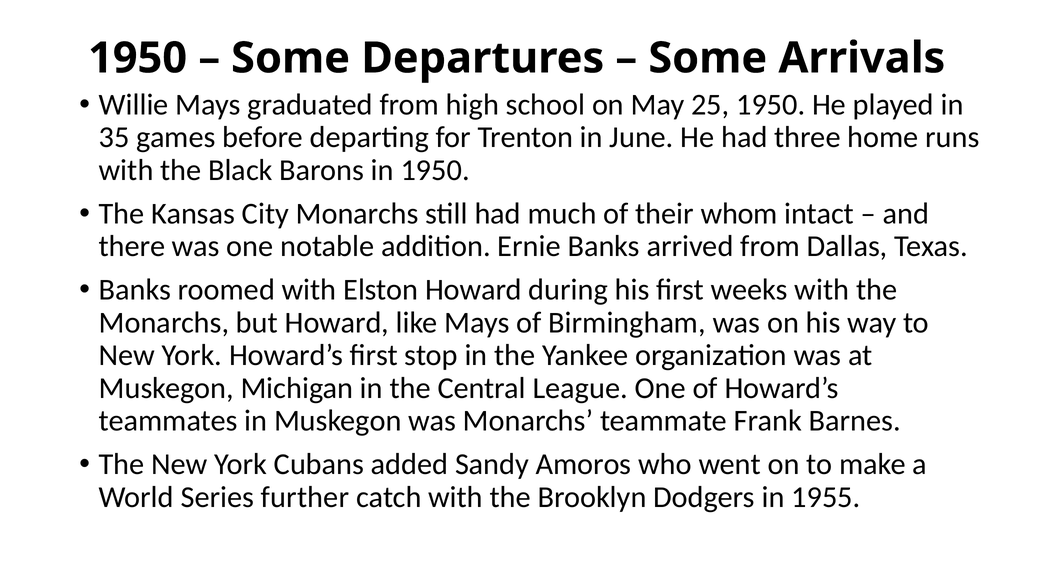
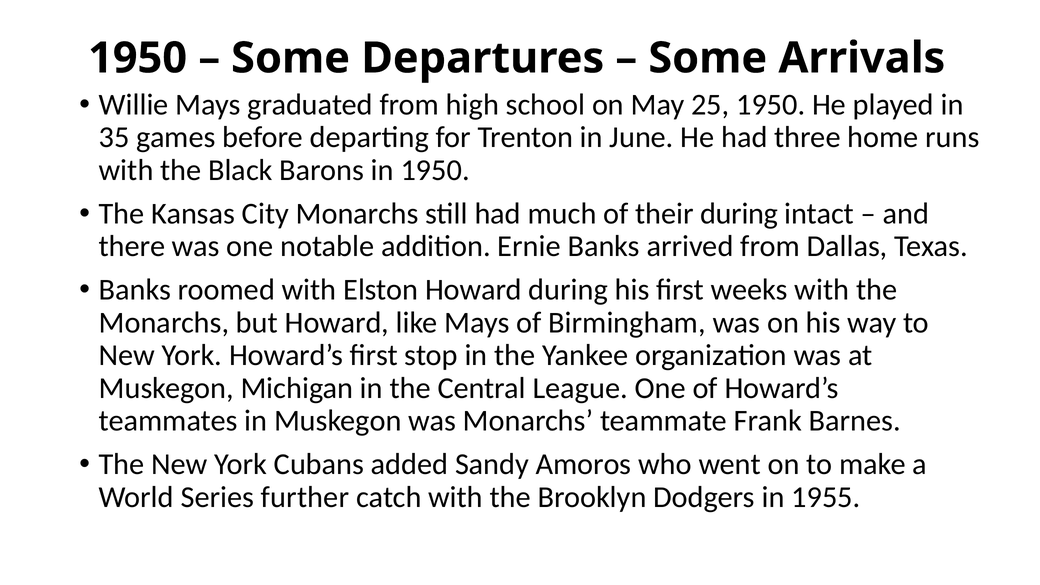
their whom: whom -> during (739, 214)
